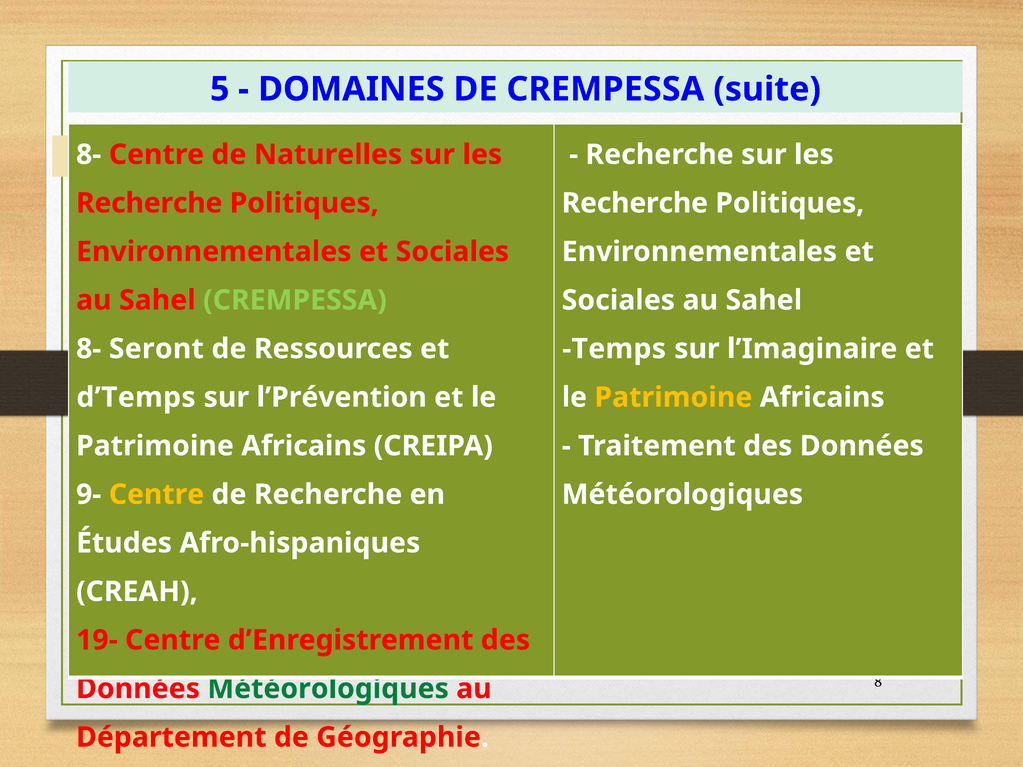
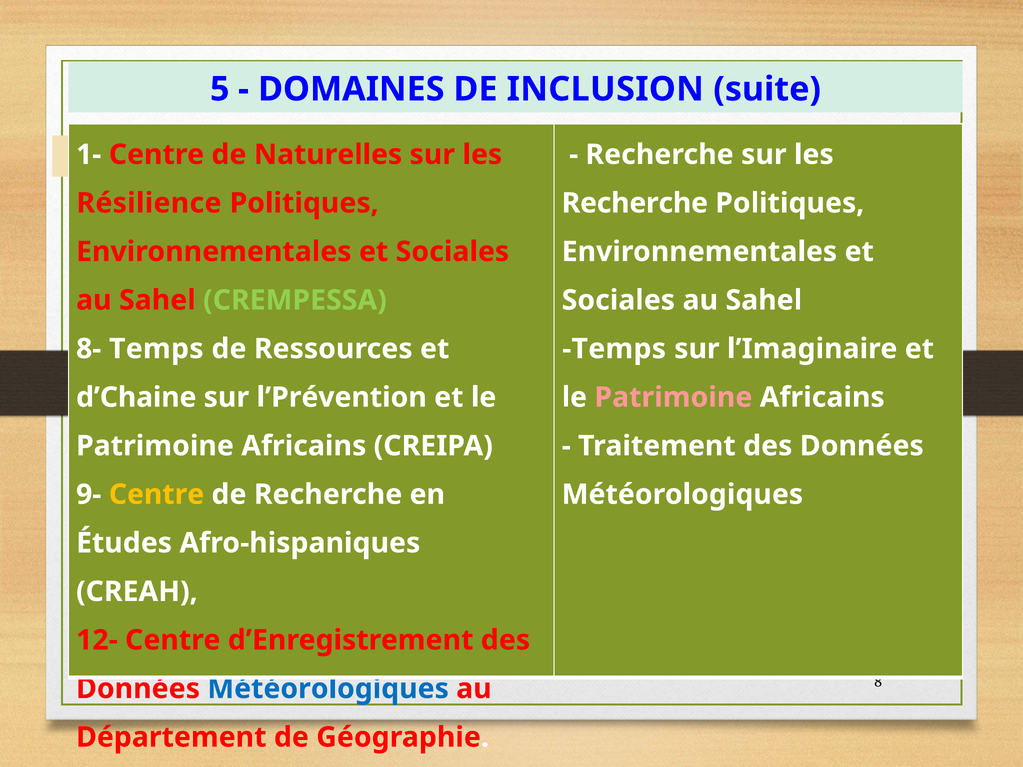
DE CREMPESSA: CREMPESSA -> INCLUSION (605, 89)
8-: 8- -> 1- (89, 155)
Recherche: Recherche -> Résilience (149, 203)
8- Seront: Seront -> Temps (156, 349)
d’Temps: d’Temps -> d’Chaine (136, 397)
Patrimoine colour: yellow -> pink (673, 397)
19-: 19- -> 12- (97, 640)
Météorologiques colour: green -> blue (328, 689)
